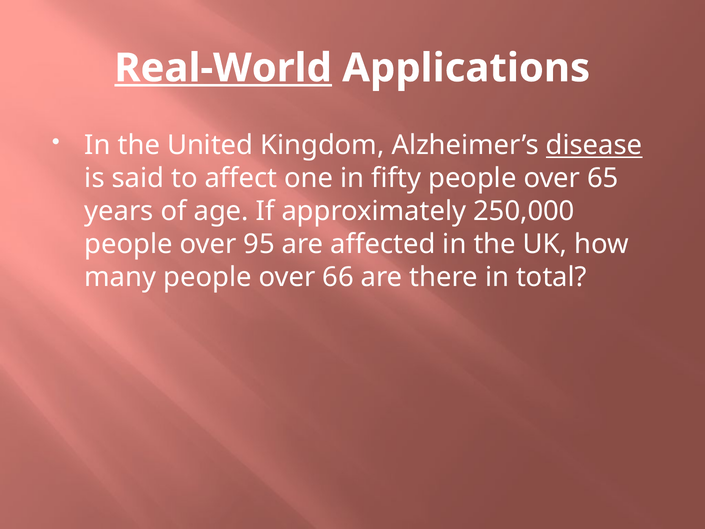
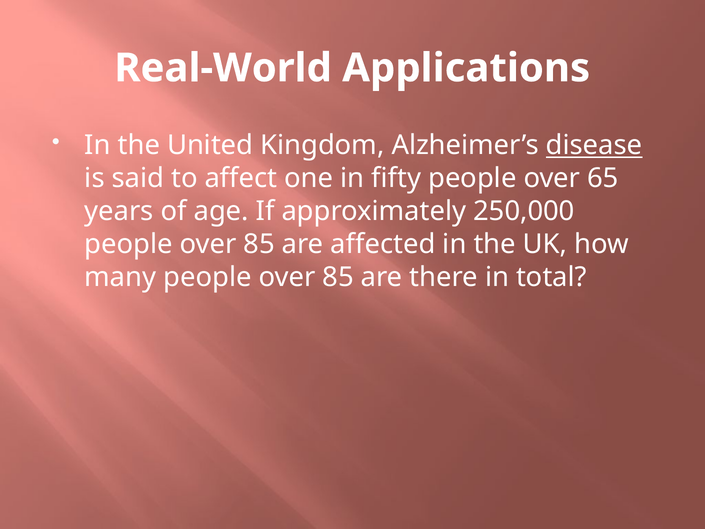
Real-World underline: present -> none (223, 68)
95: 95 -> 85 (259, 244)
many people over 66: 66 -> 85 (338, 277)
